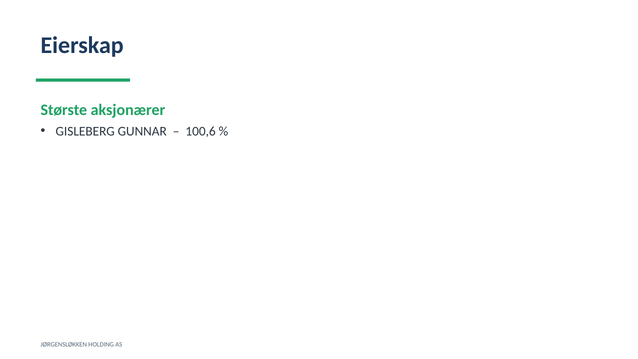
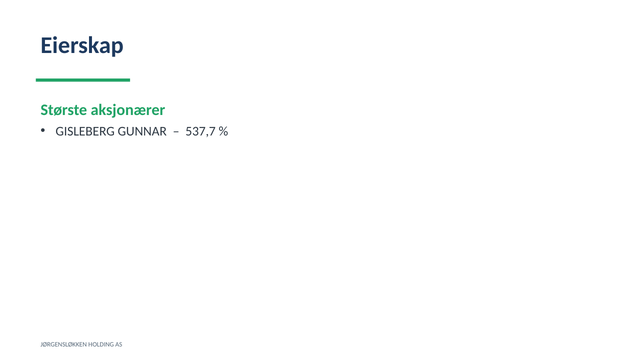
100,6: 100,6 -> 537,7 (201, 131)
